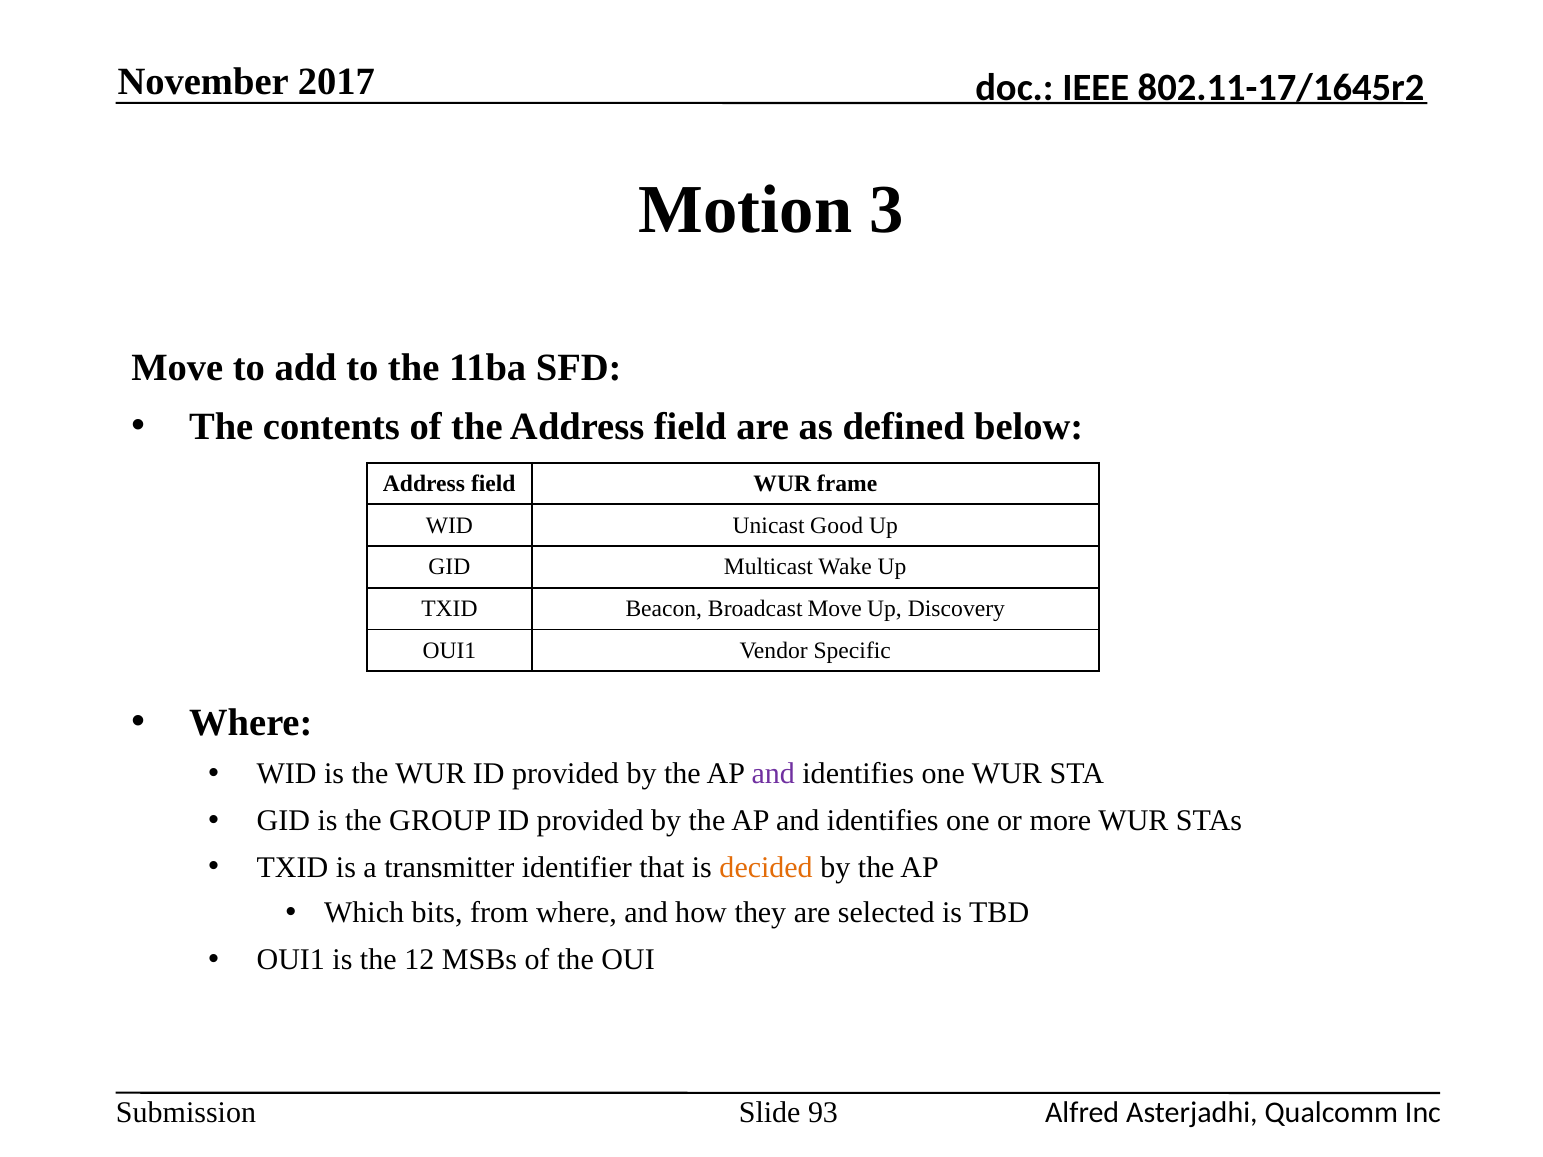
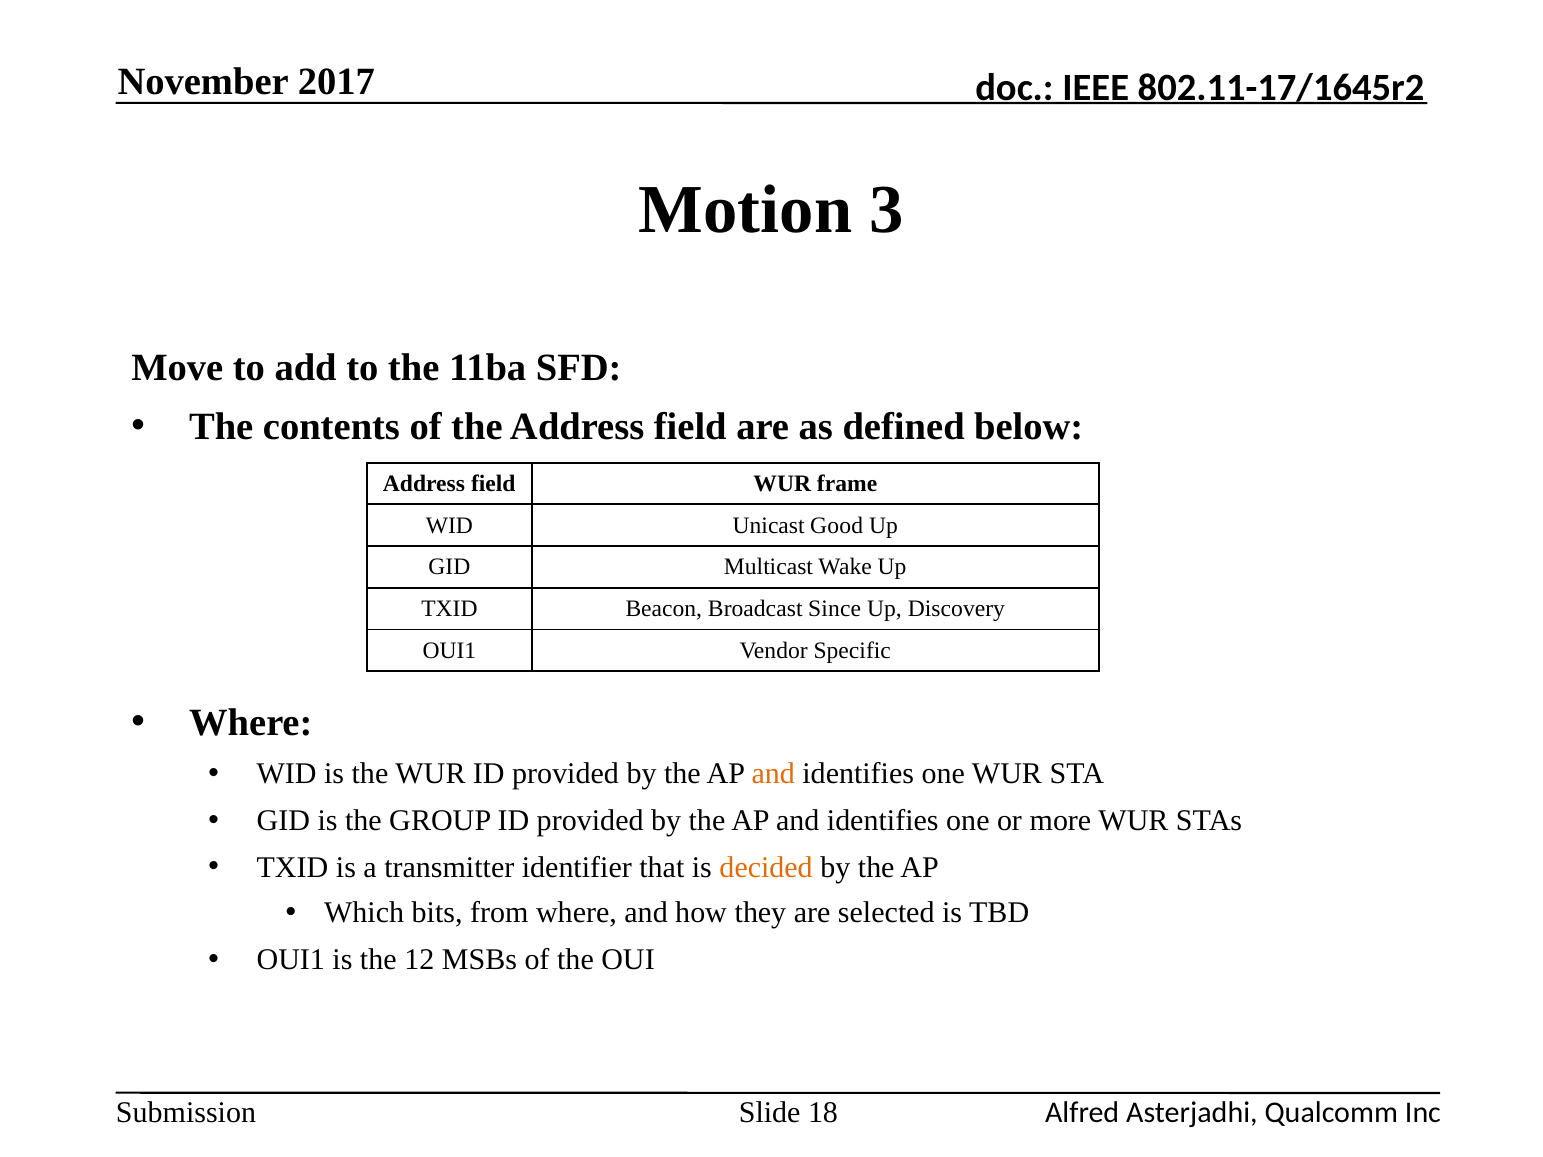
Broadcast Move: Move -> Since (835, 609)
and colour: purple -> orange (773, 774)
93: 93 -> 18 (823, 1113)
